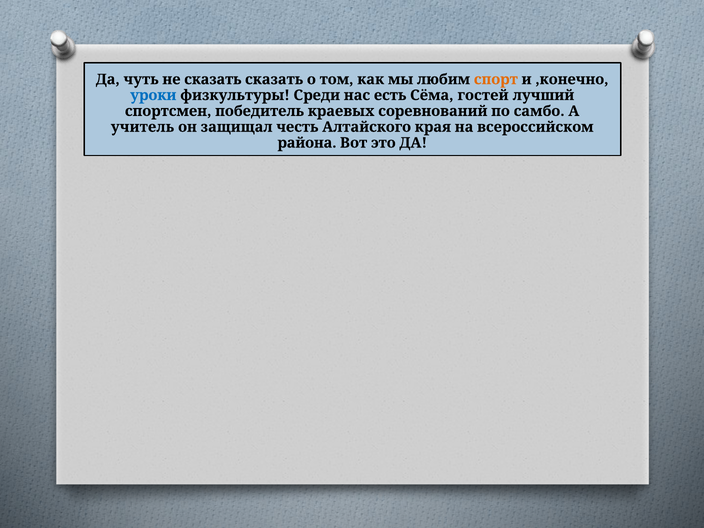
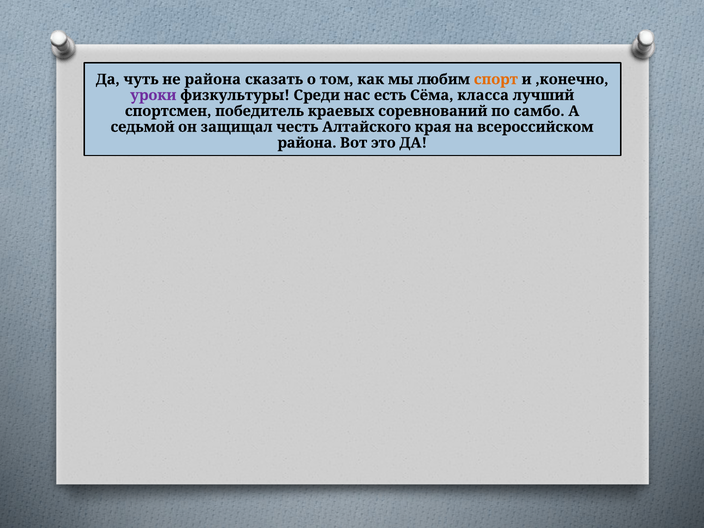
не сказать: сказать -> района (213, 79)
уроки colour: blue -> purple (153, 95)
гостей: гостей -> класса (483, 95)
учитель: учитель -> седьмой (143, 127)
